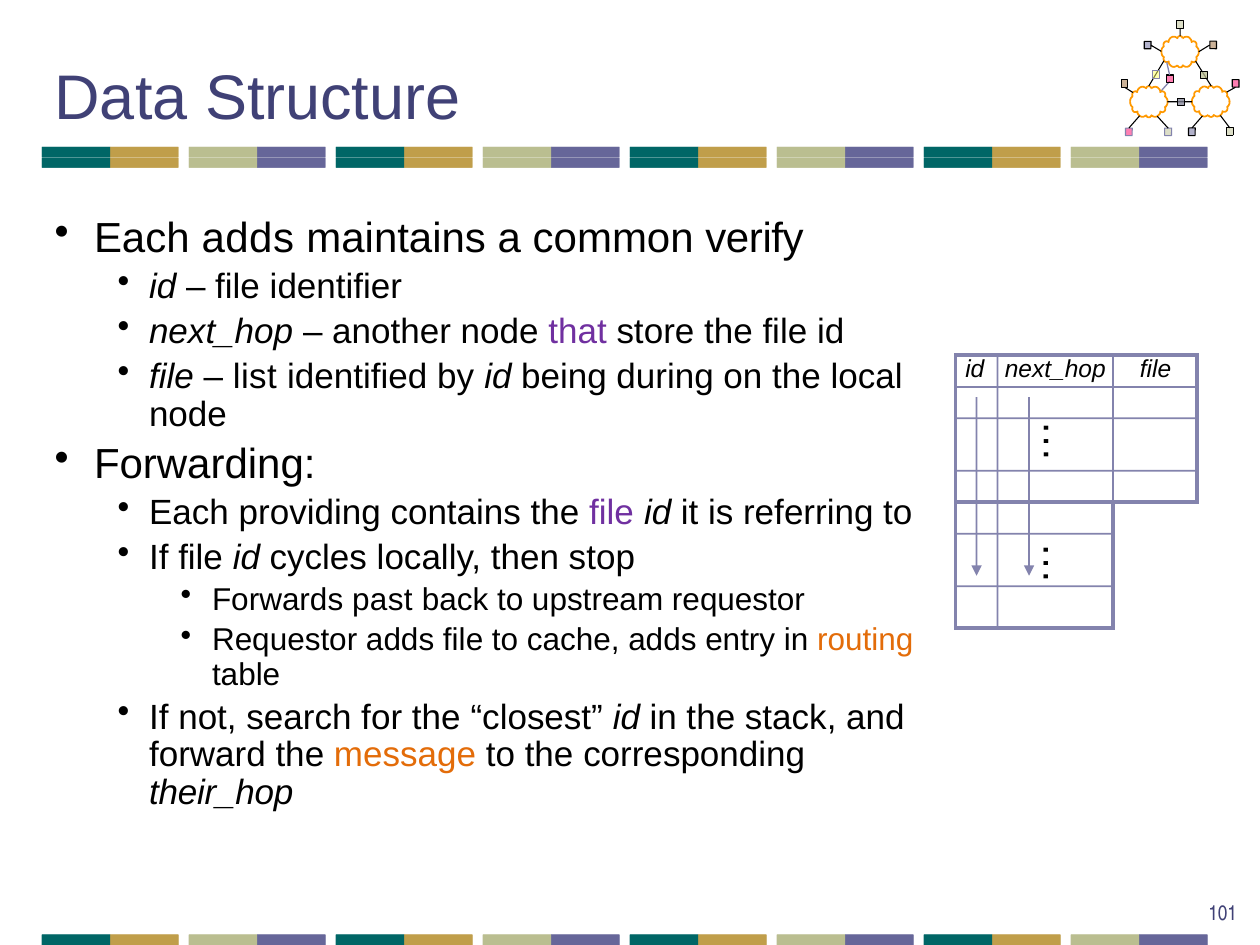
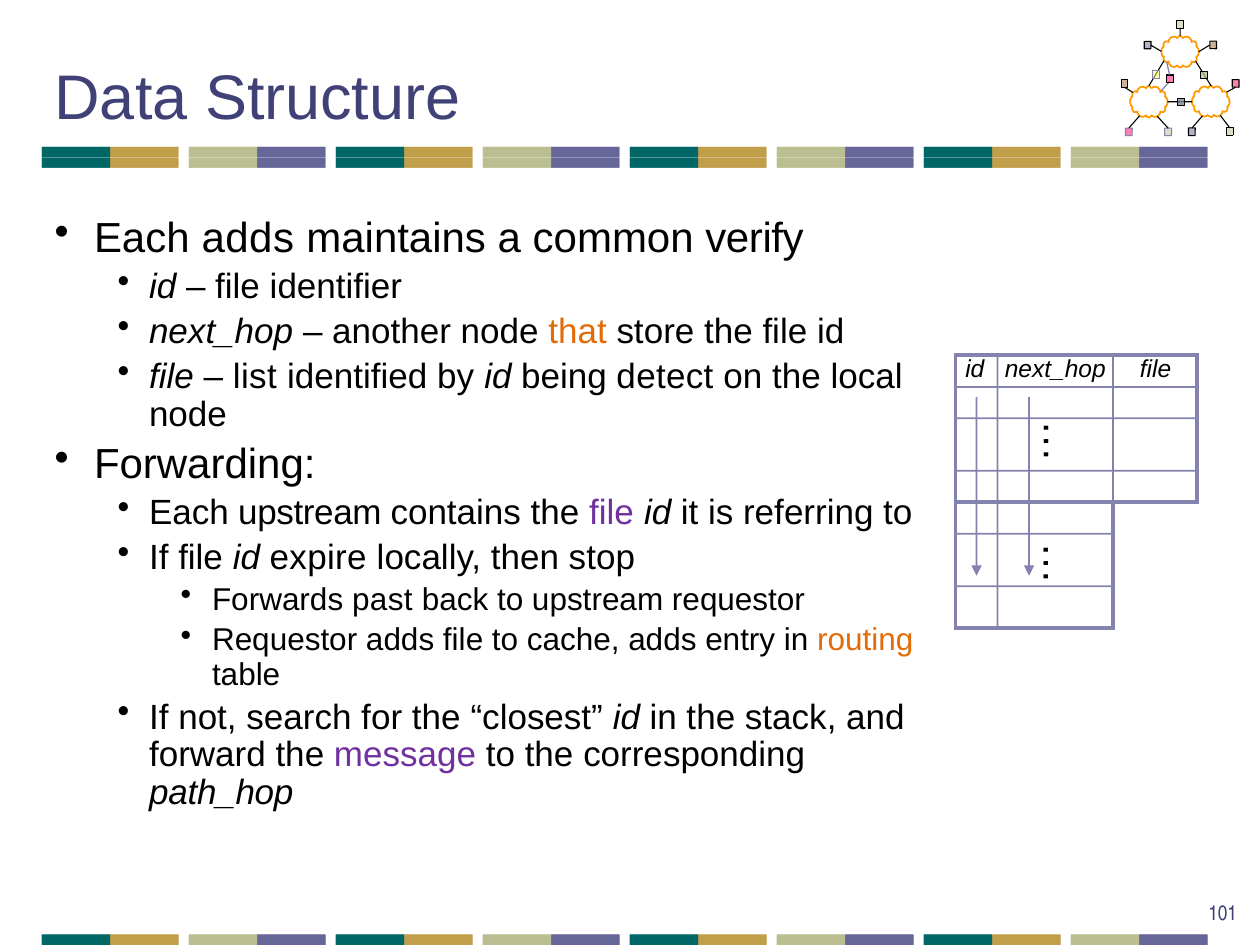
that colour: purple -> orange (578, 332)
during: during -> detect (665, 377)
Each providing: providing -> upstream (310, 513)
cycles: cycles -> expire (318, 558)
message colour: orange -> purple (405, 755)
their_hop: their_hop -> path_hop (221, 793)
